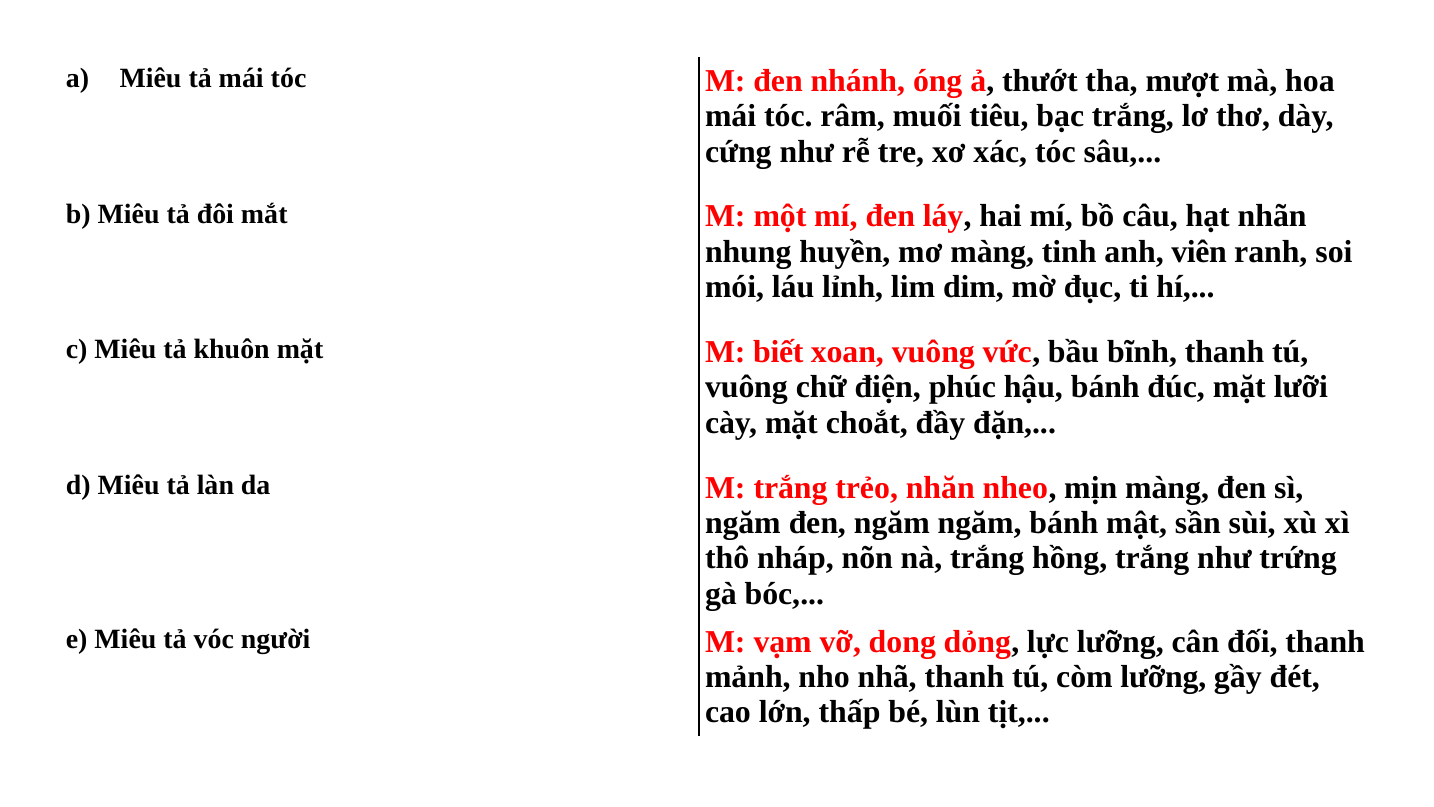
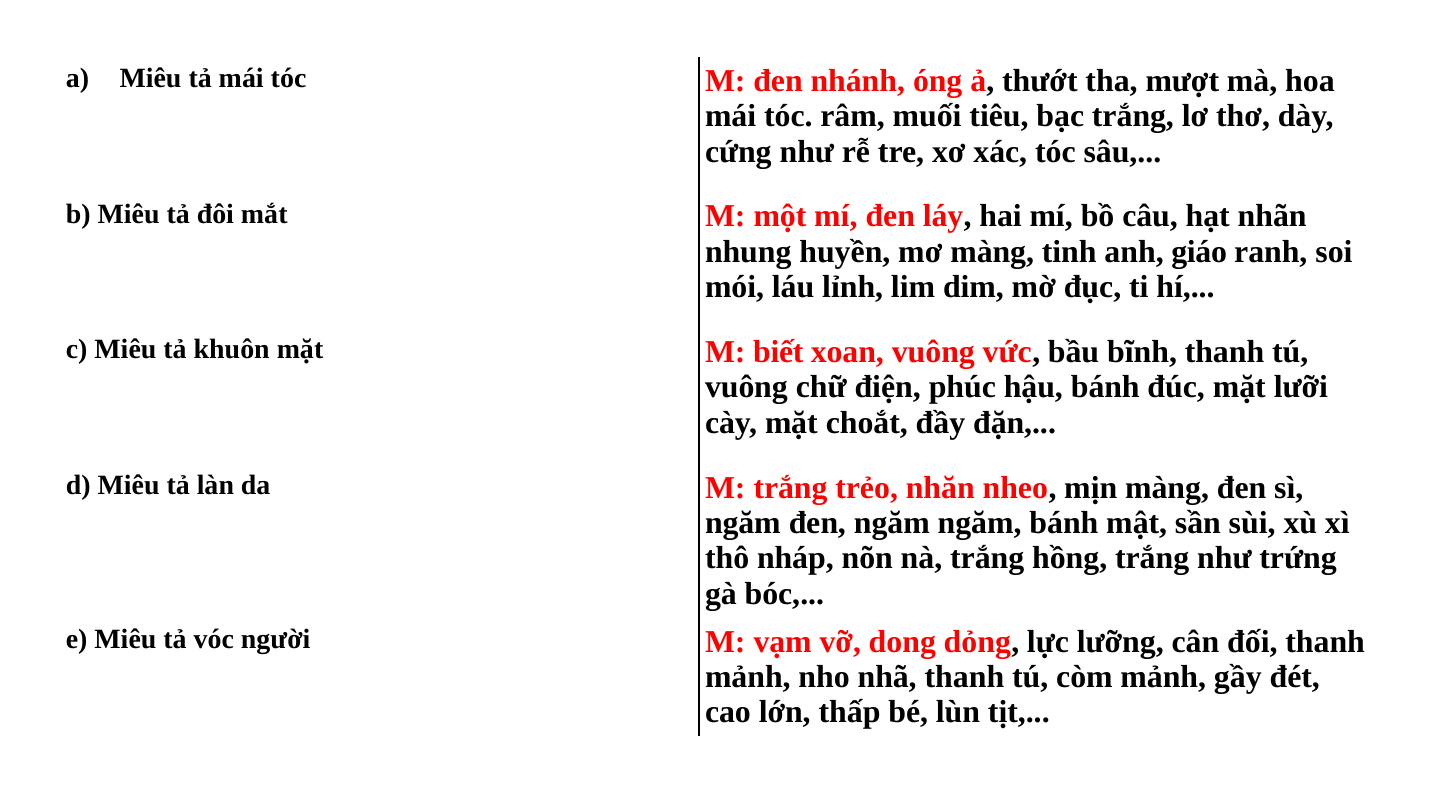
viên: viên -> giáo (1199, 252)
còm lưỡng: lưỡng -> mảnh (1163, 677)
